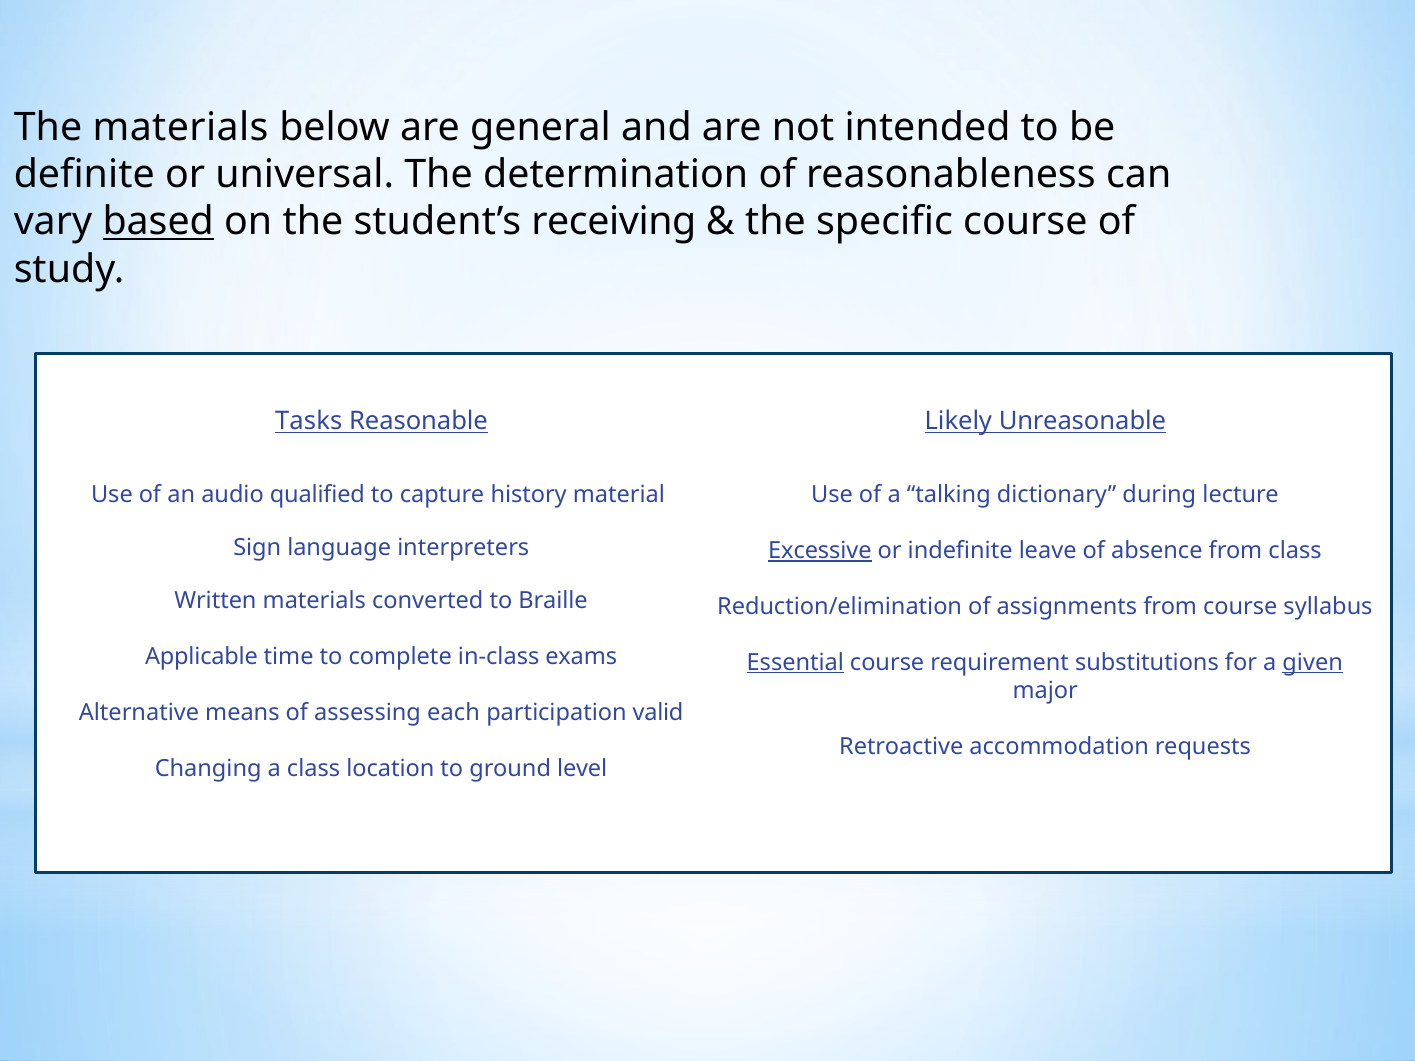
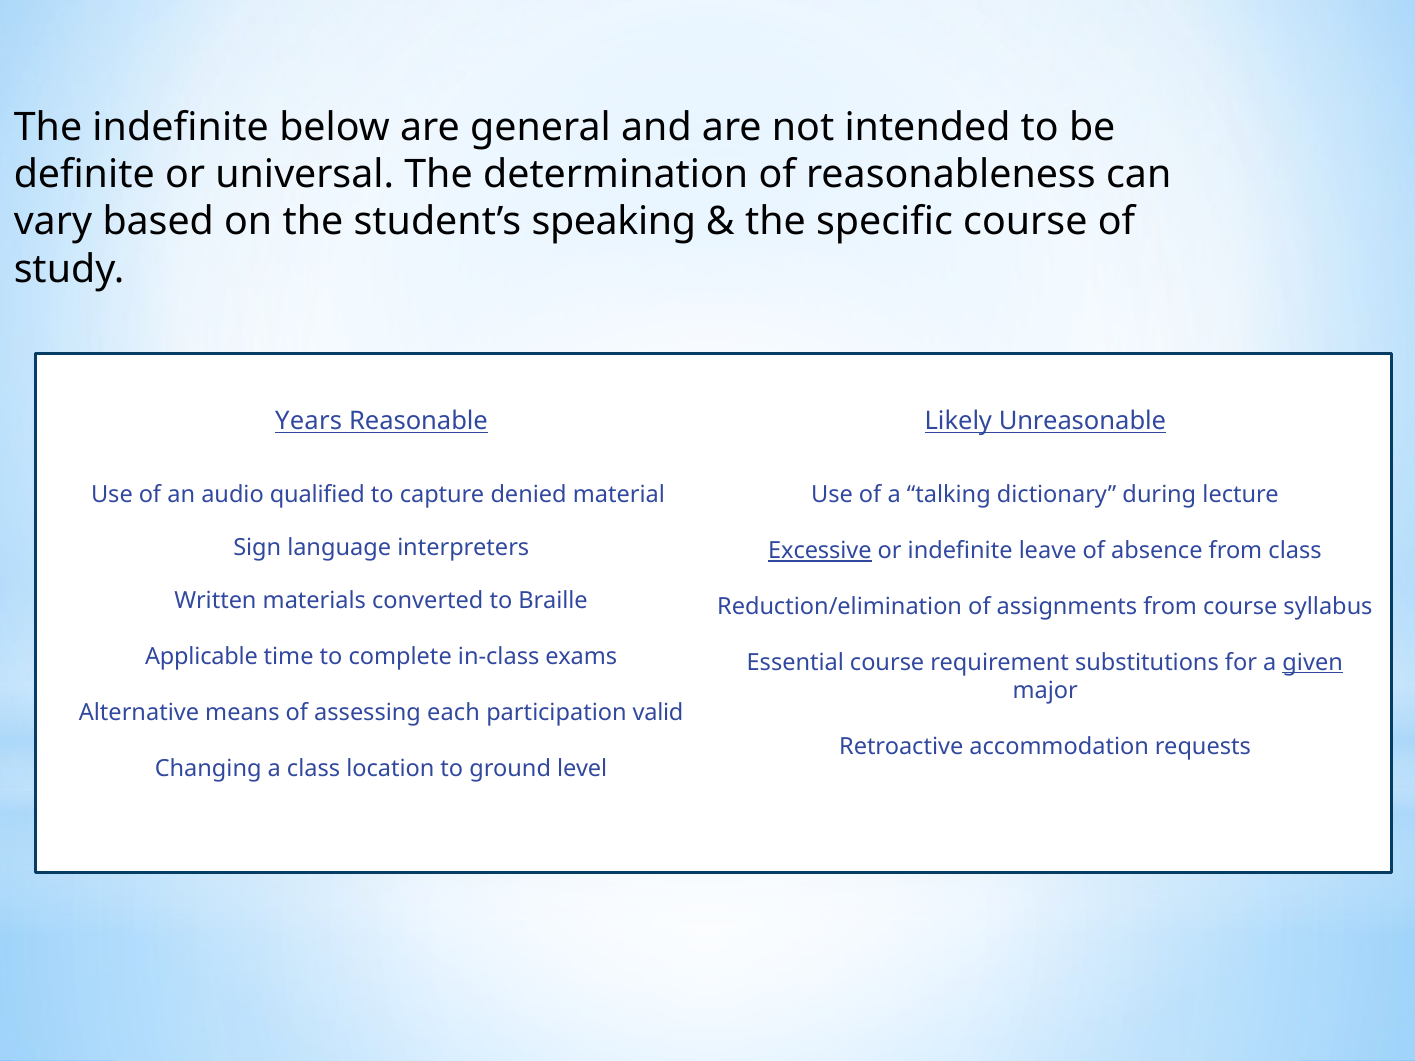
The materials: materials -> indefinite (181, 128)
based underline: present -> none (158, 222)
receiving: receiving -> speaking (614, 222)
Tasks: Tasks -> Years (309, 421)
history: history -> denied (529, 495)
Essential underline: present -> none (795, 663)
